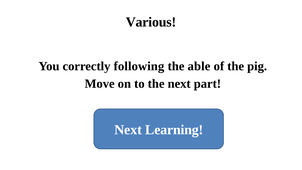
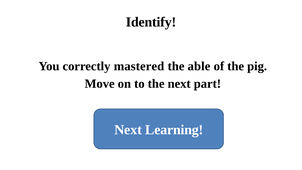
Various: Various -> Identify (151, 22)
following: following -> mastered (139, 66)
